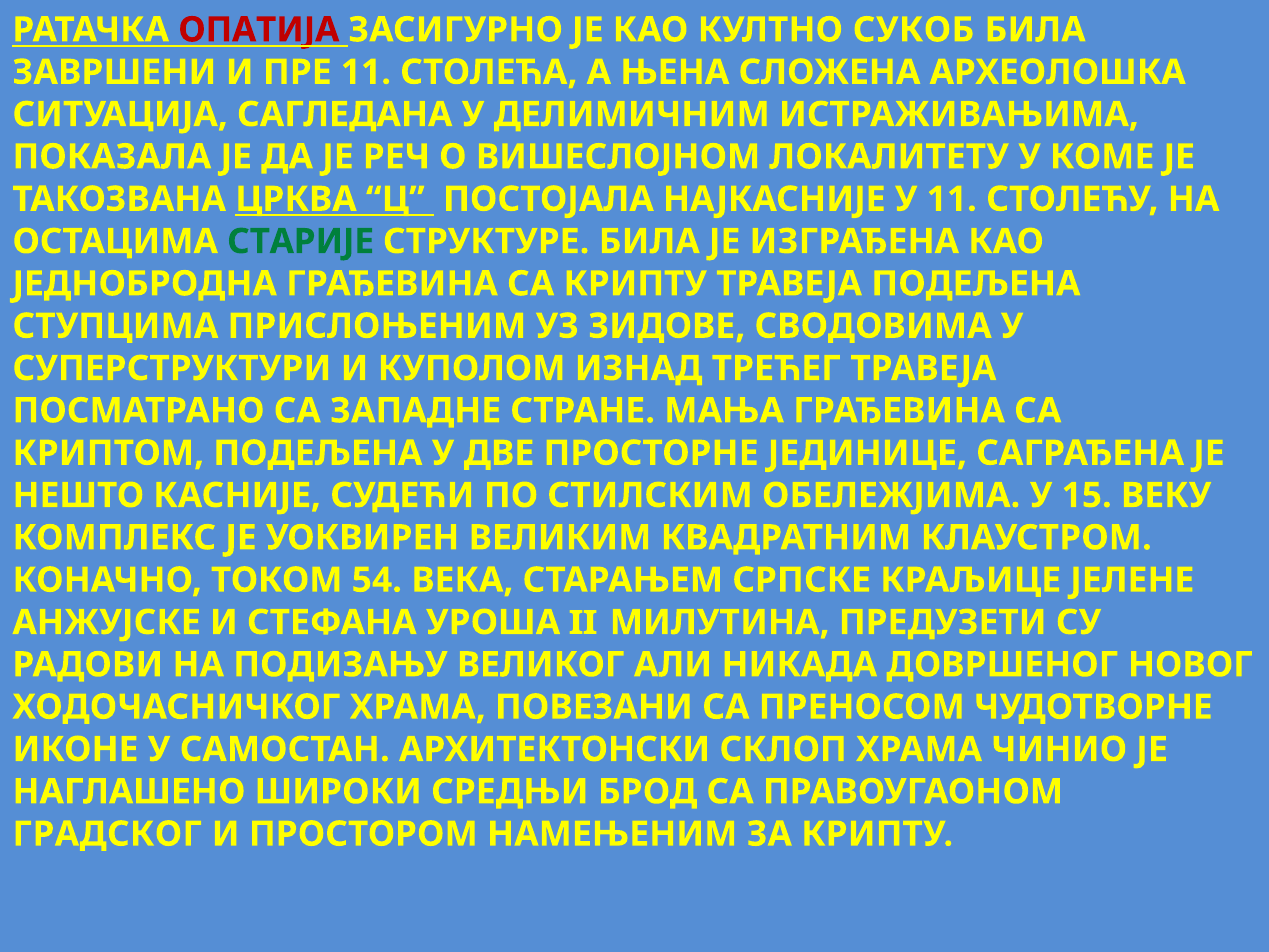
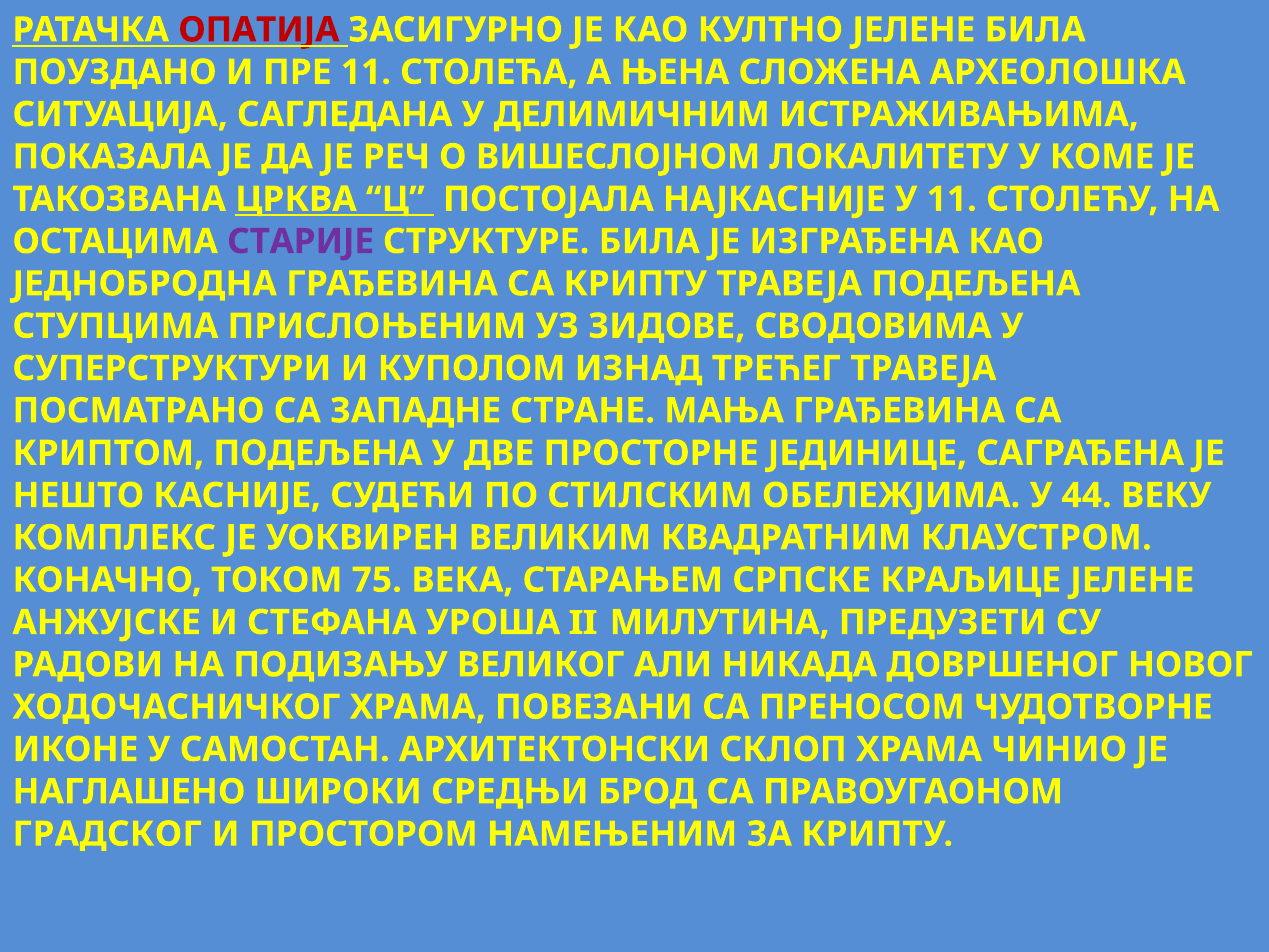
КУЛТНО СУКОБ: СУКОБ -> ЈЕЛЕНЕ (914, 30)
ЗАВРШЕНИ: ЗАВРШЕНИ -> ПОУЗДАНО (115, 72)
СТАРИЈЕ colour: green -> purple (301, 241)
15: 15 -> 44 (1087, 495)
54: 54 -> 75 (377, 580)
